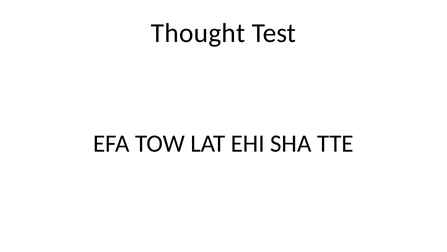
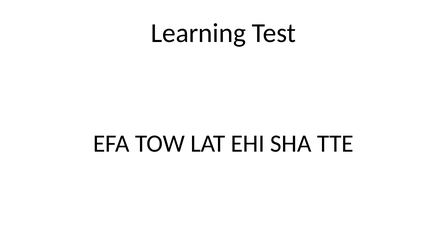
Thought: Thought -> Learning (198, 33)
